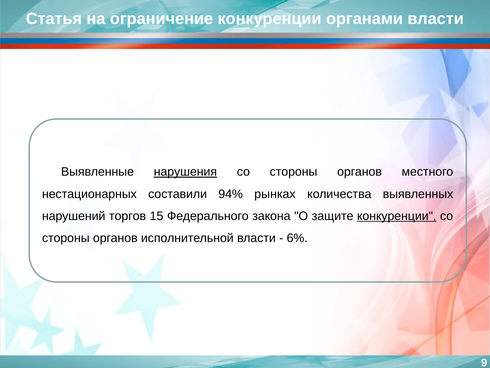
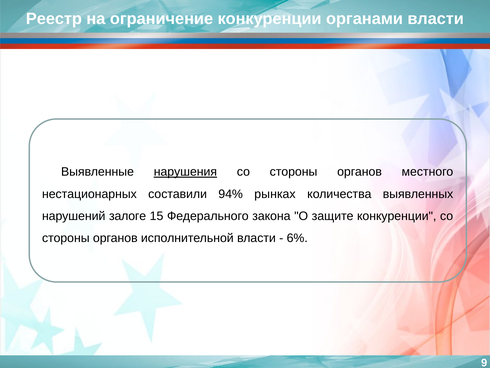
Статья: Статья -> Реестр (54, 19)
торгов: торгов -> залоге (128, 216)
конкуренции underline: present -> none (397, 216)
